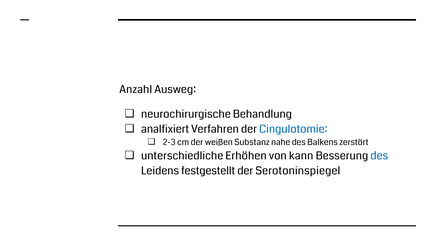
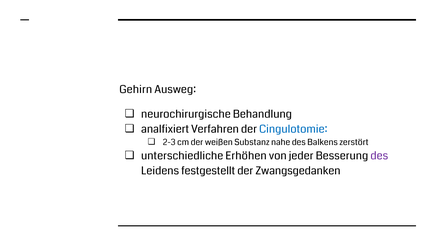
Anzahl: Anzahl -> Gehirn (136, 90)
kann: kann -> jeder (301, 156)
des colour: blue -> purple (379, 156)
Serotoninspiegel: Serotoninspiegel -> Zwangsgedanken (298, 171)
